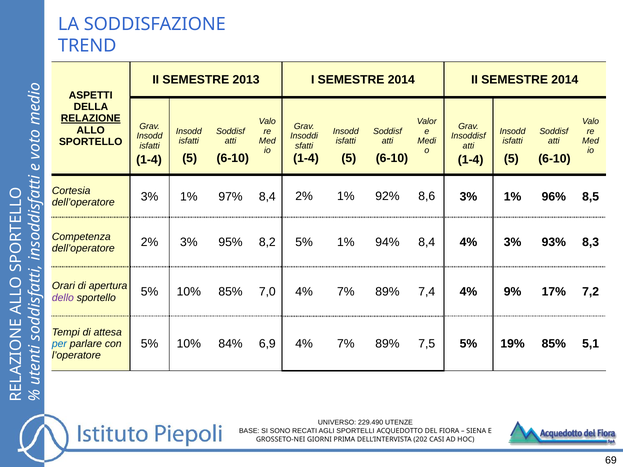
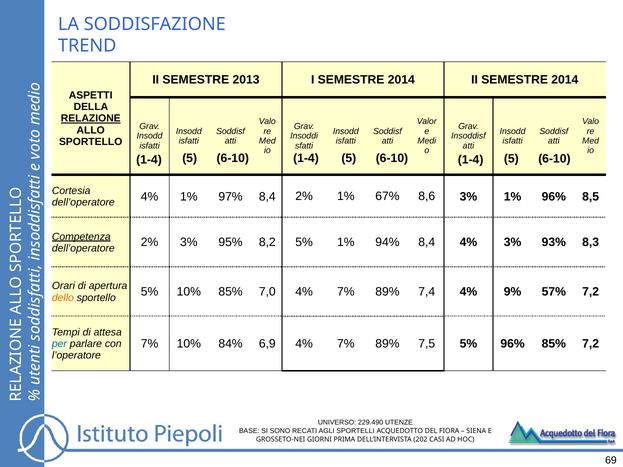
dell’operatore 3%: 3% -> 4% (150, 197)
92%: 92% -> 67% (387, 196)
Competenza underline: none -> present (81, 237)
dello colour: purple -> orange (63, 298)
17%: 17% -> 57% (554, 292)
5%: 5% -> 7% (150, 344)
5% 19%: 19% -> 96% (513, 344)
85% 5,1: 5,1 -> 7,2 (591, 344)
